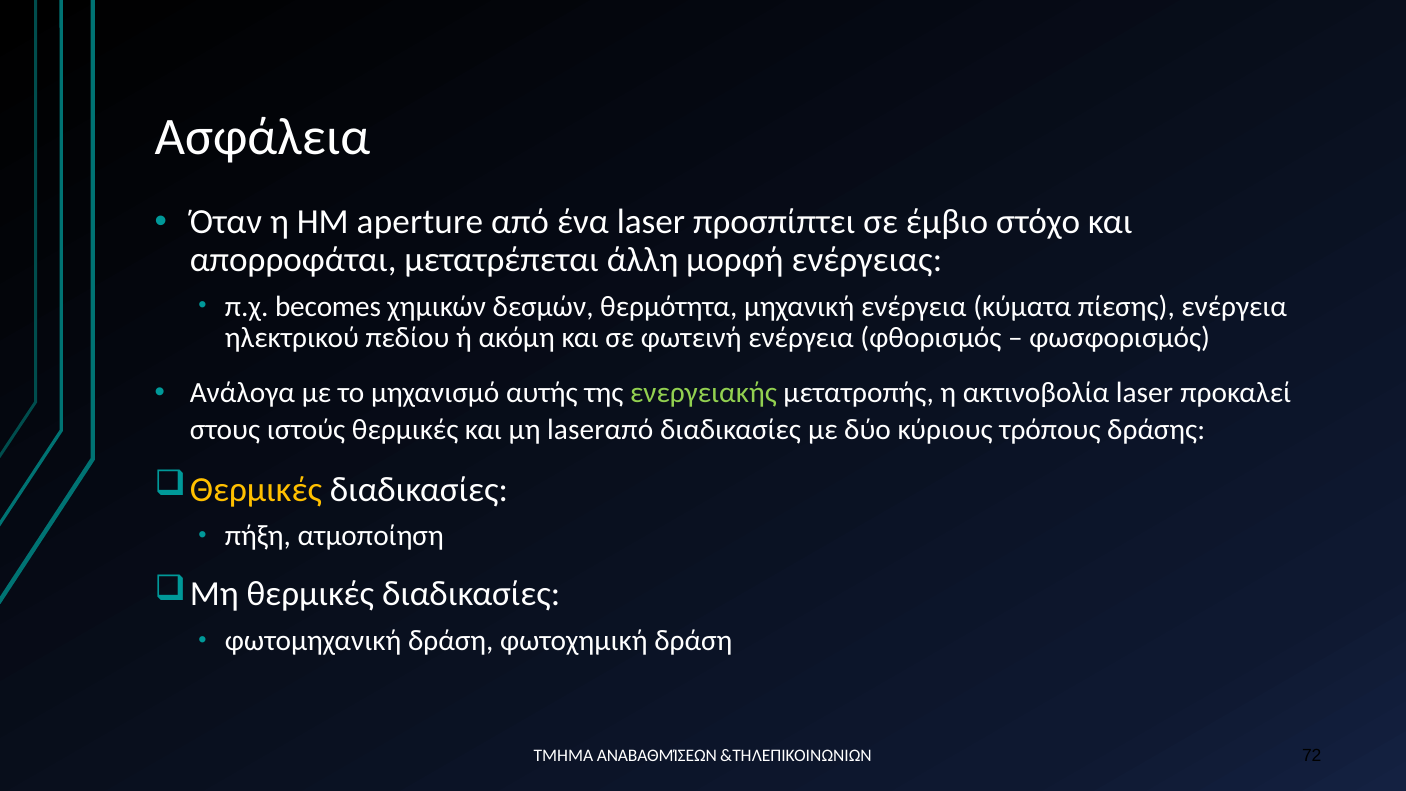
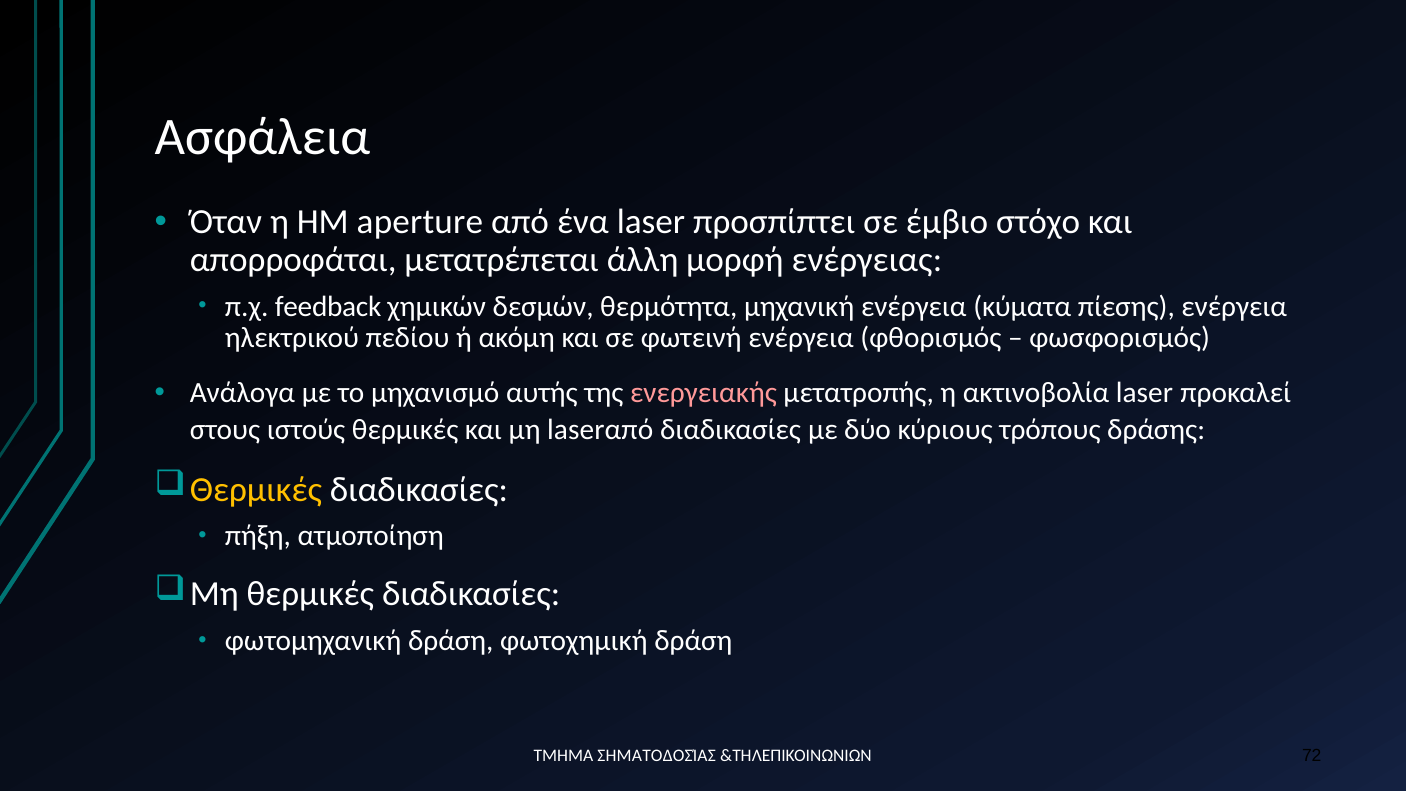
becomes: becomes -> feedback (328, 307)
ενεργειακής colour: light green -> pink (703, 393)
ΑΝΑΒΑΘΜΊΣΕΩΝ: ΑΝΑΒΑΘΜΊΣΕΩΝ -> ΣΗΜΑΤΟΔΟΣΊΑΣ (657, 755)
